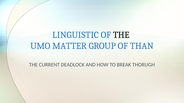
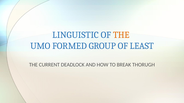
THE colour: black -> orange (121, 35)
MATTER: MATTER -> FORMED (70, 46)
THAN: THAN -> LEAST (142, 46)
